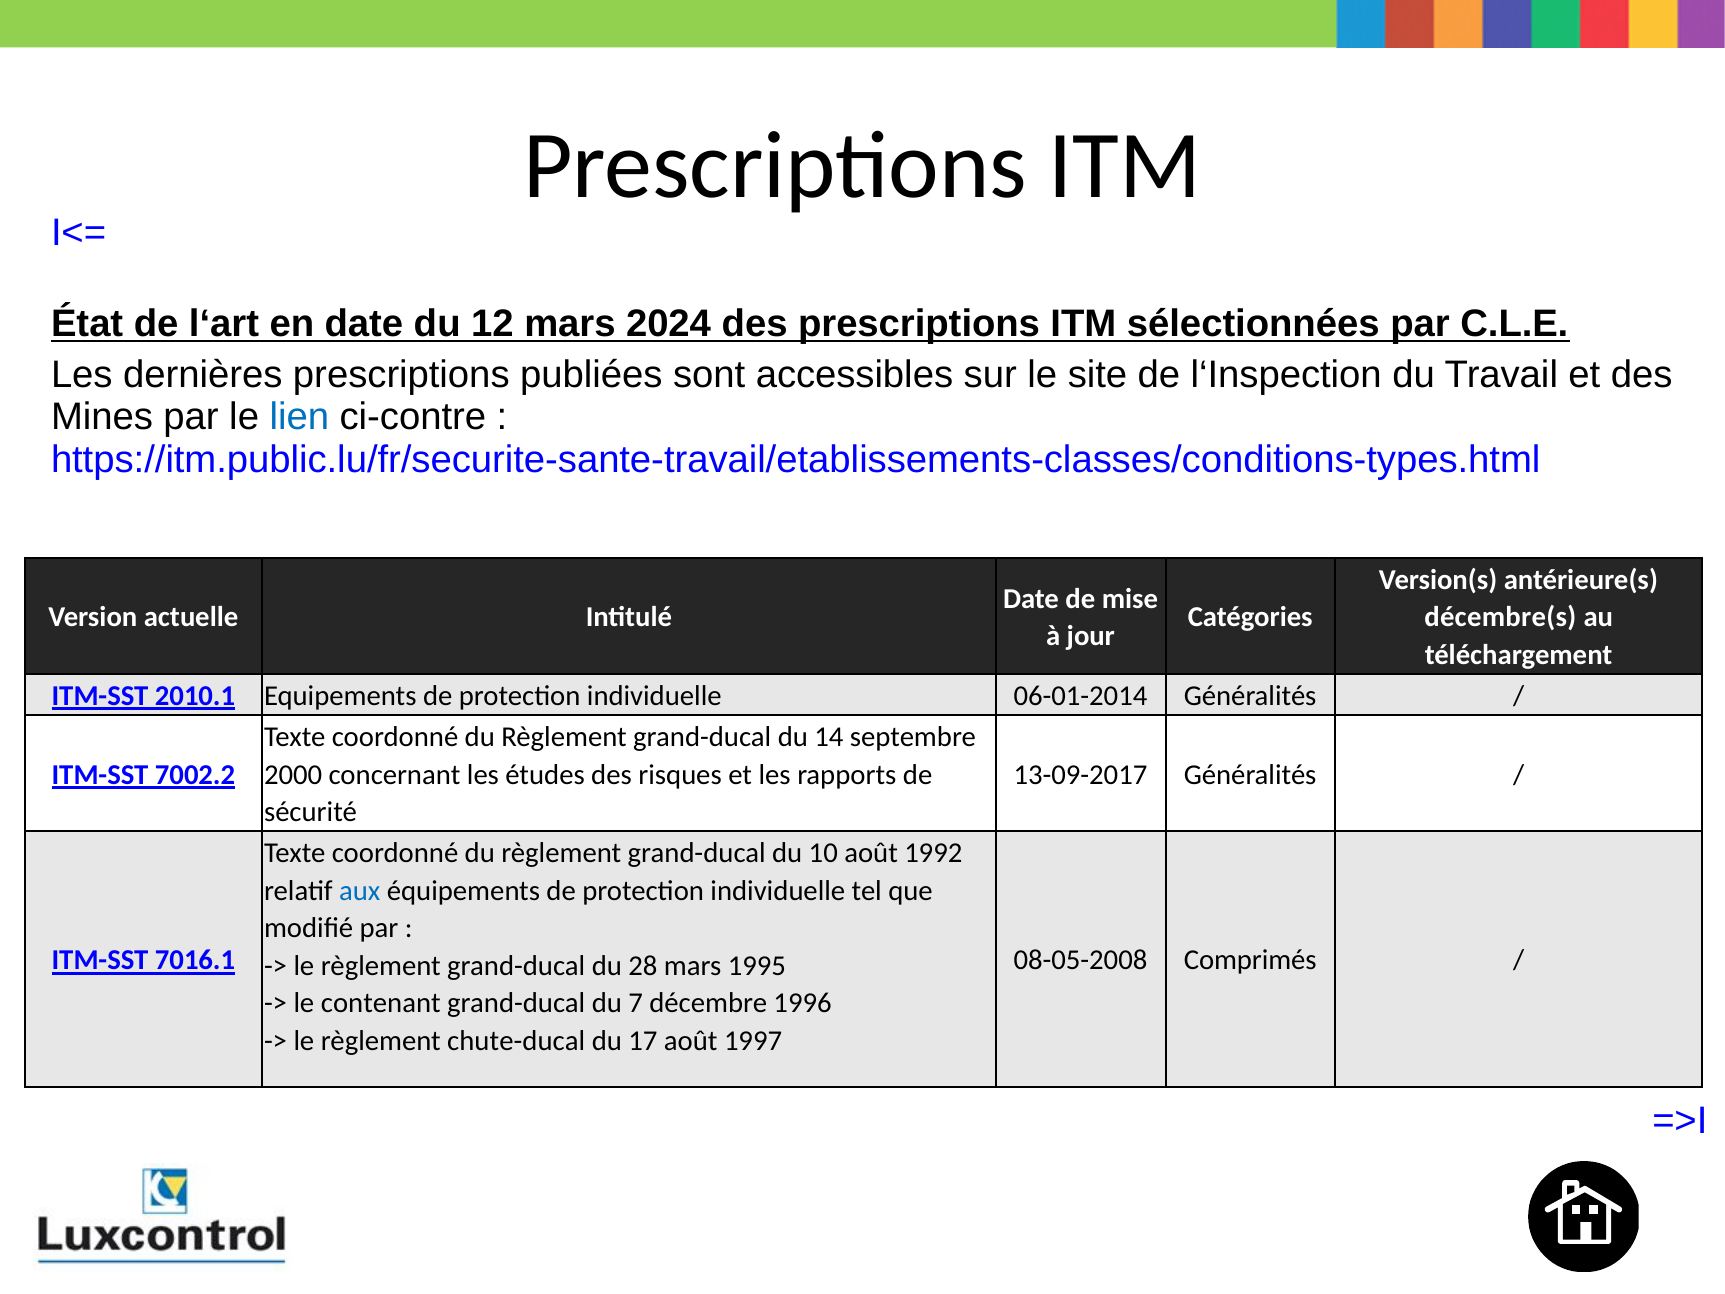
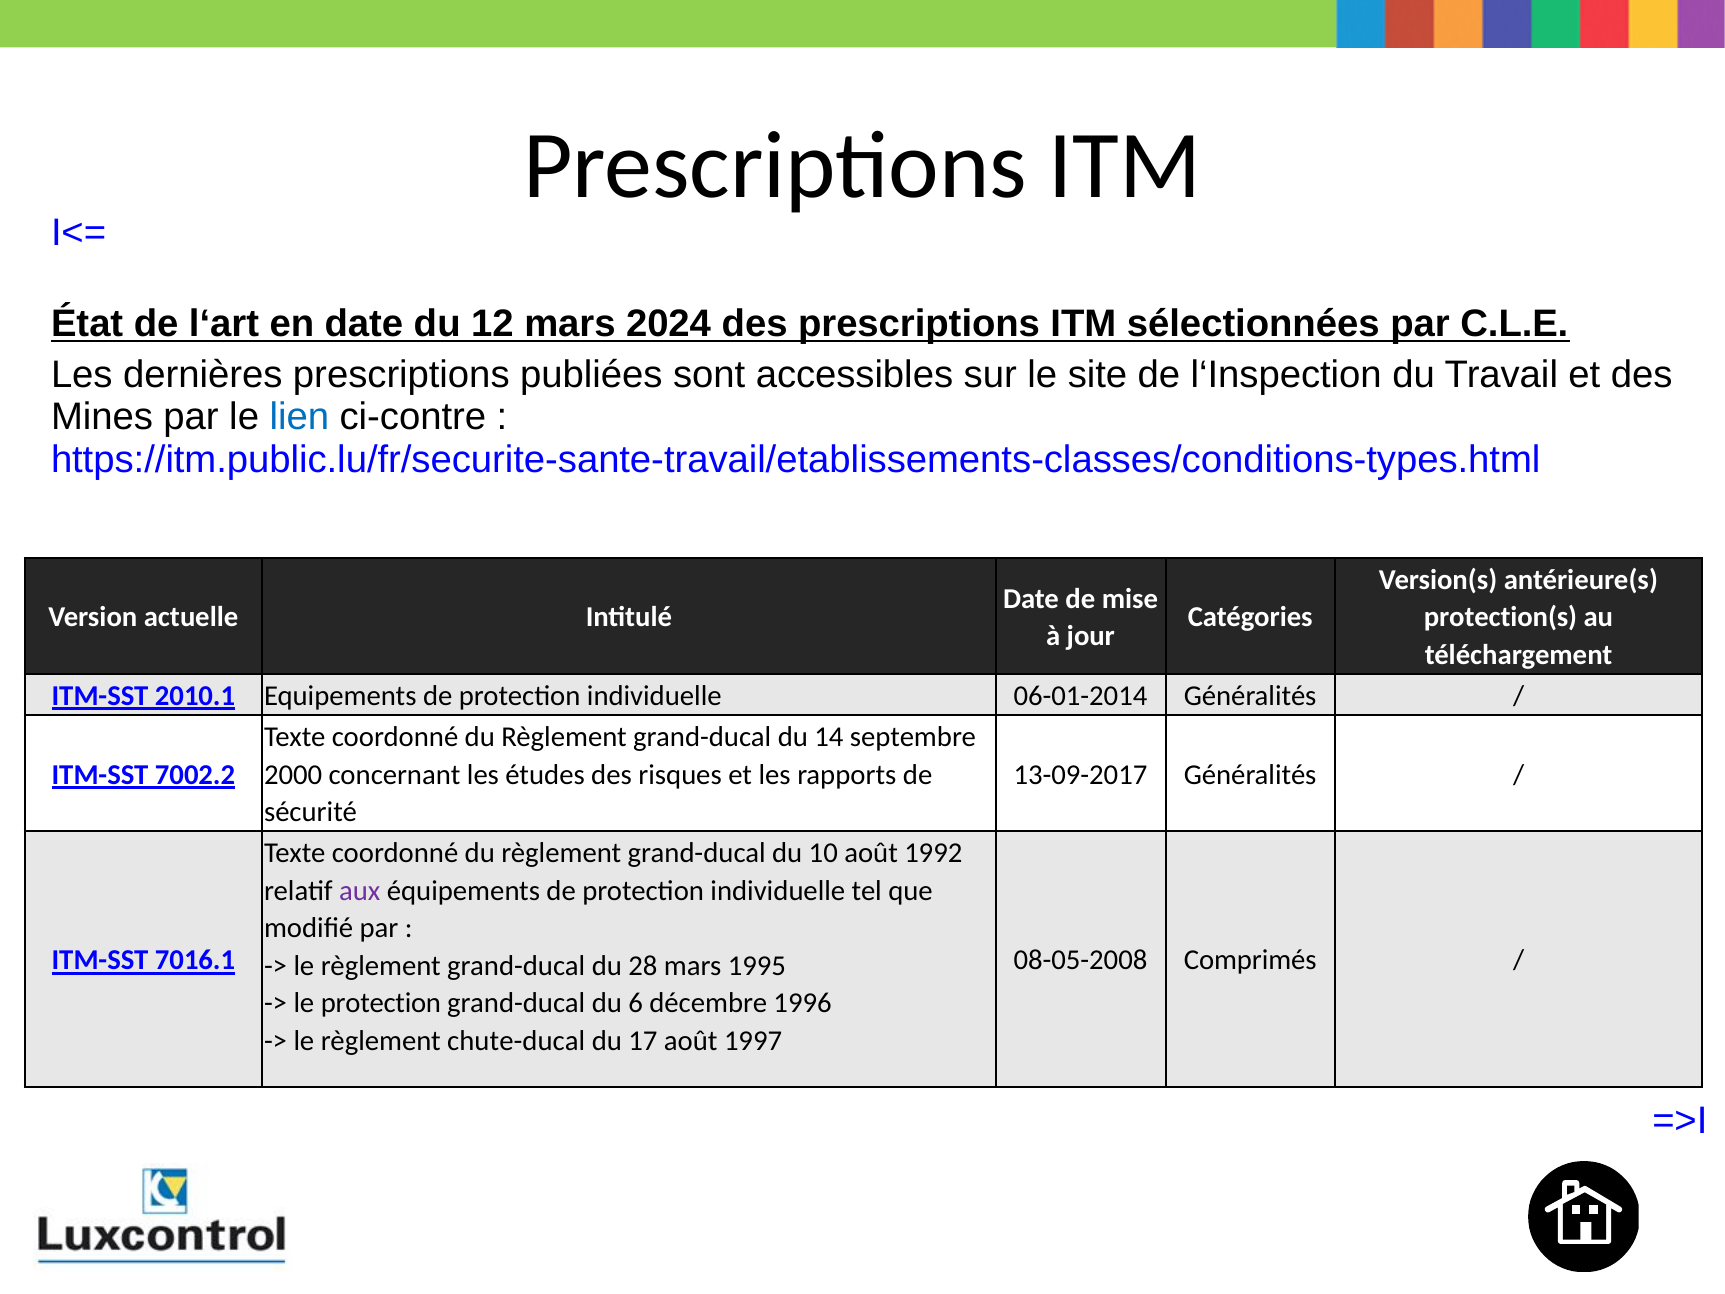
décembre(s: décembre(s -> protection(s (1500, 617)
aux colour: blue -> purple (360, 890)
le contenant: contenant -> protection (381, 1003)
7: 7 -> 6 (636, 1003)
